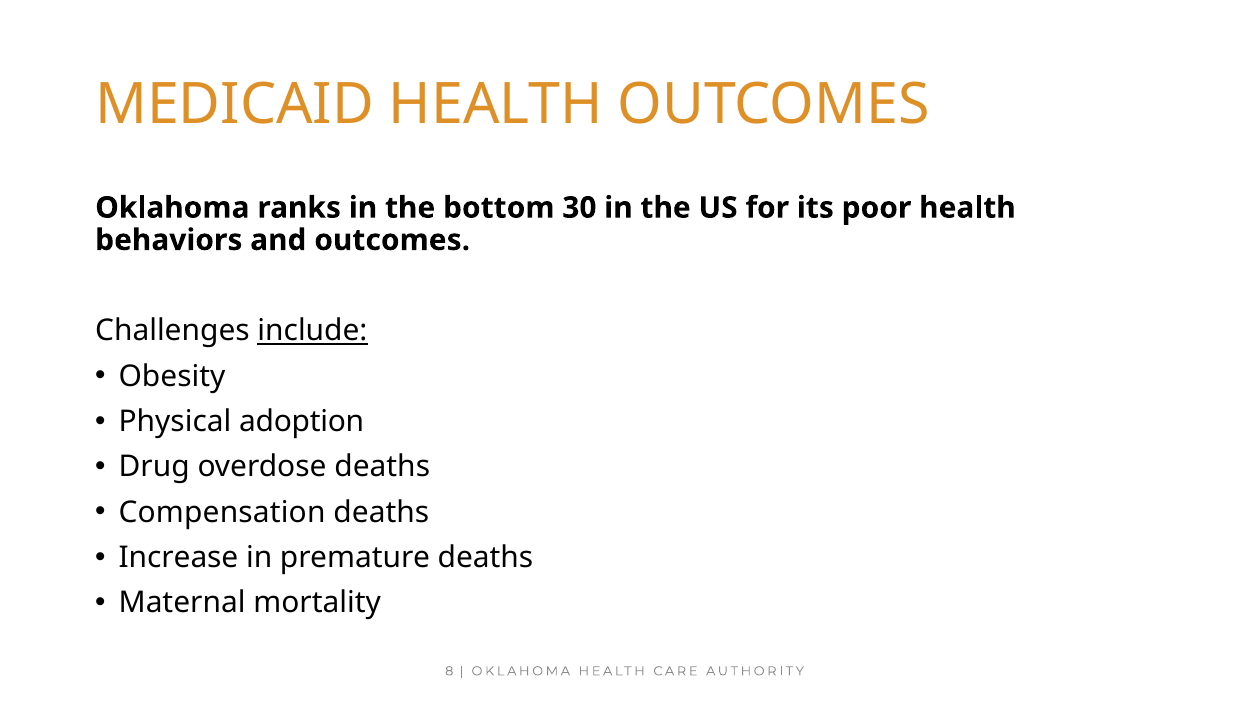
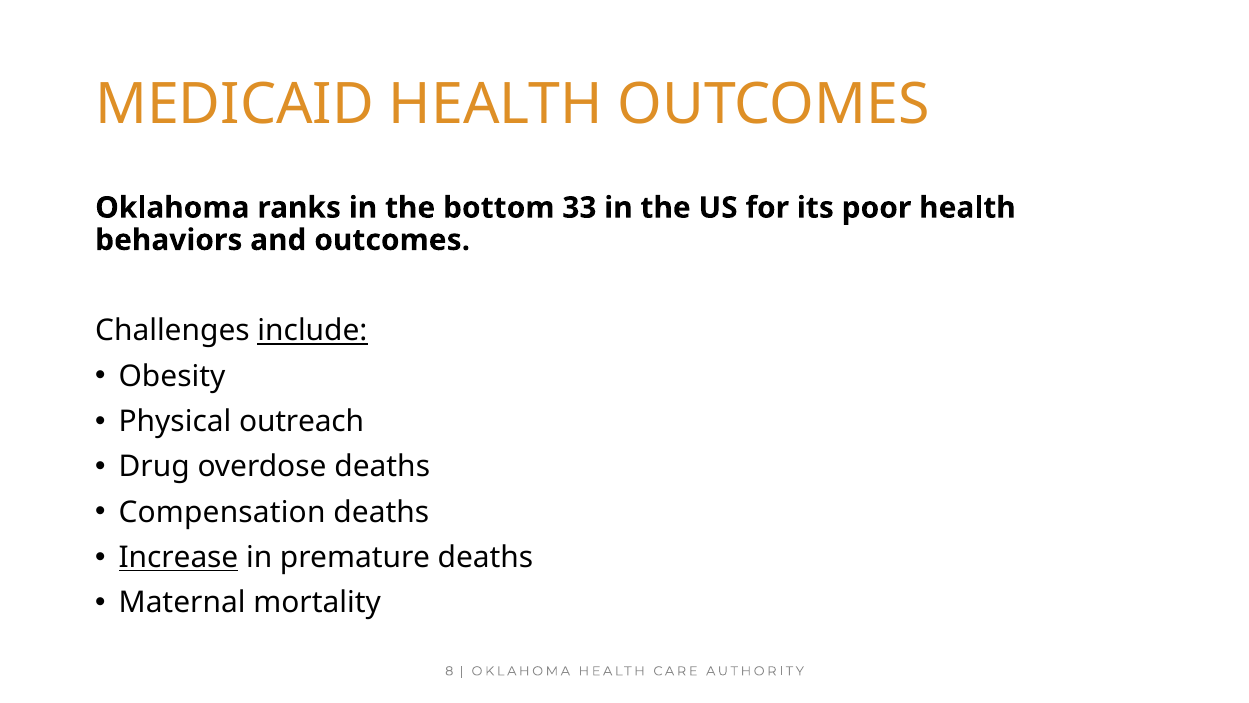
30: 30 -> 33 (579, 208)
adoption: adoption -> outreach (302, 421)
Increase underline: none -> present (178, 557)
